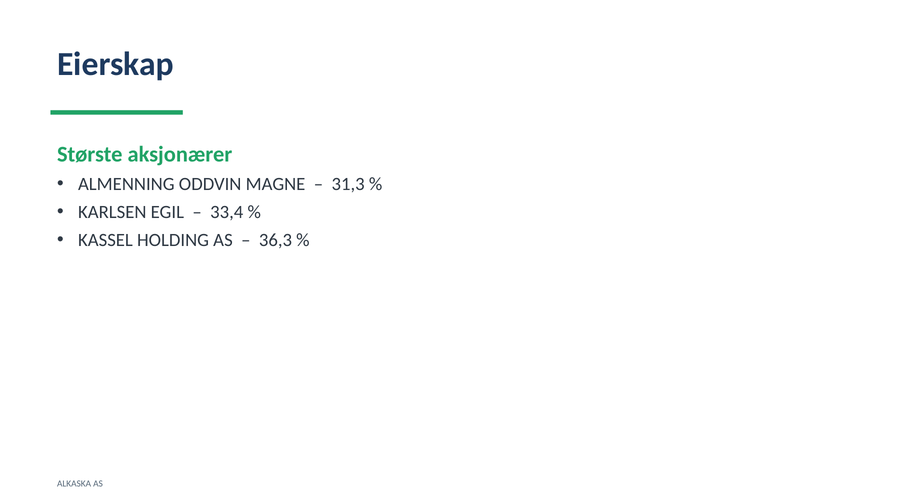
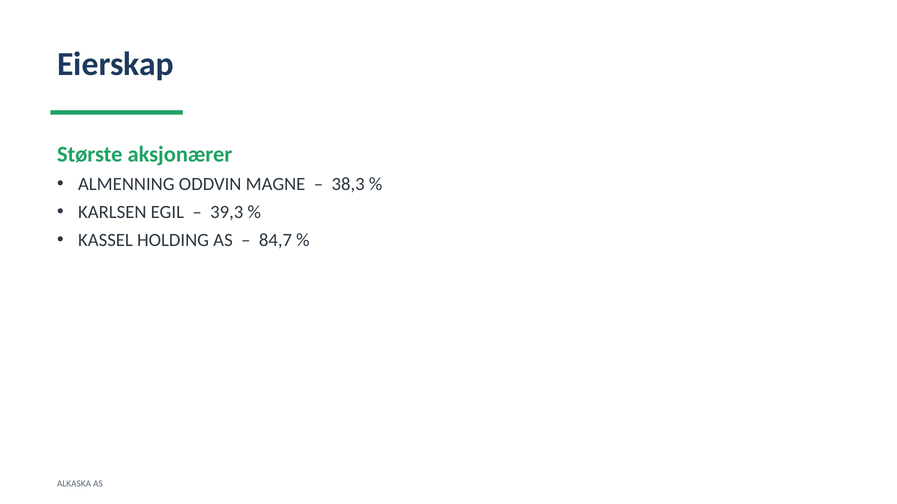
31,3: 31,3 -> 38,3 (348, 184)
33,4: 33,4 -> 39,3 (227, 212)
36,3: 36,3 -> 84,7 (275, 241)
